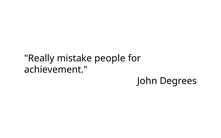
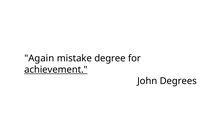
Really: Really -> Again (39, 58)
people: people -> degree (110, 58)
achievement underline: none -> present (56, 70)
